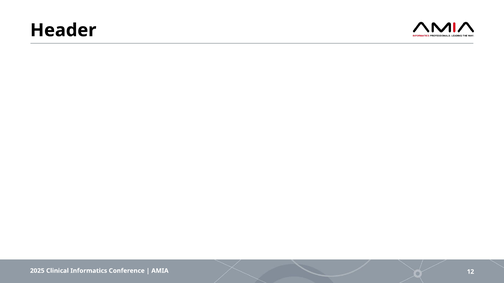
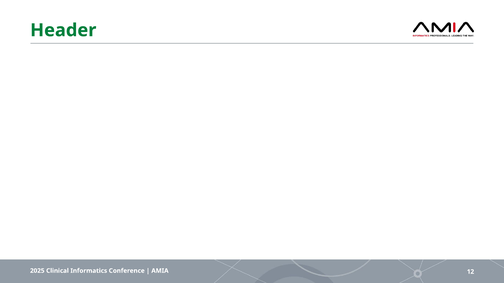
Header colour: black -> green (63, 30)
